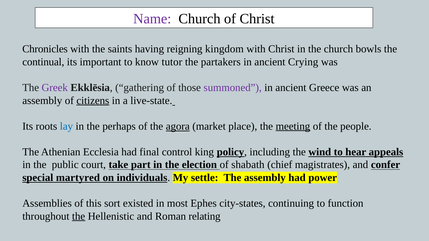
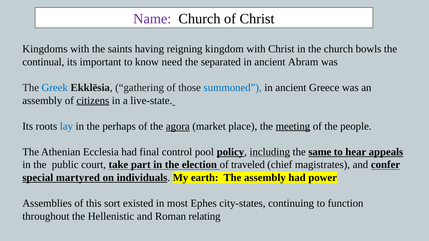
Chronicles: Chronicles -> Kingdoms (45, 49)
tutor: tutor -> need (172, 62)
partakers: partakers -> separated (221, 62)
Crying: Crying -> Abram (303, 62)
Greek colour: purple -> blue (55, 88)
summoned colour: purple -> blue (233, 88)
king: king -> pool (204, 152)
including underline: none -> present (270, 152)
wind: wind -> same (320, 152)
shabath: shabath -> traveled (248, 165)
settle: settle -> earth (205, 178)
the underline: present -> none (79, 216)
